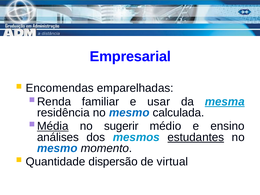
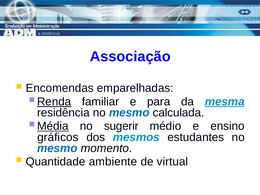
Empresarial: Empresarial -> Associação (130, 57)
Renda underline: none -> present (54, 102)
usar: usar -> para (159, 102)
análises: análises -> gráficos (58, 137)
estudantes underline: present -> none (196, 137)
dispersão: dispersão -> ambiente (113, 162)
